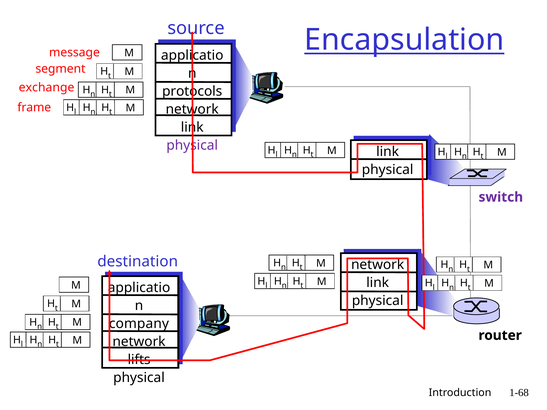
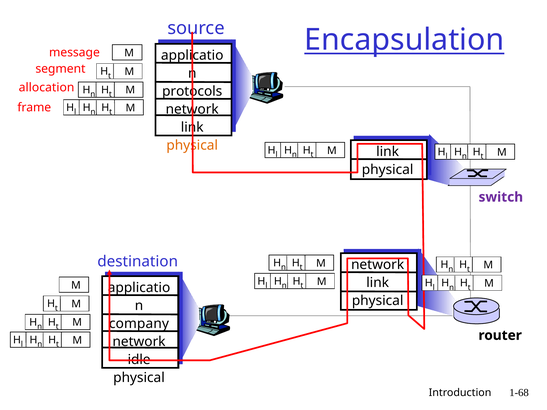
exchange: exchange -> allocation (47, 88)
physical colour: purple -> orange (192, 145)
lifts: lifts -> idle (139, 360)
